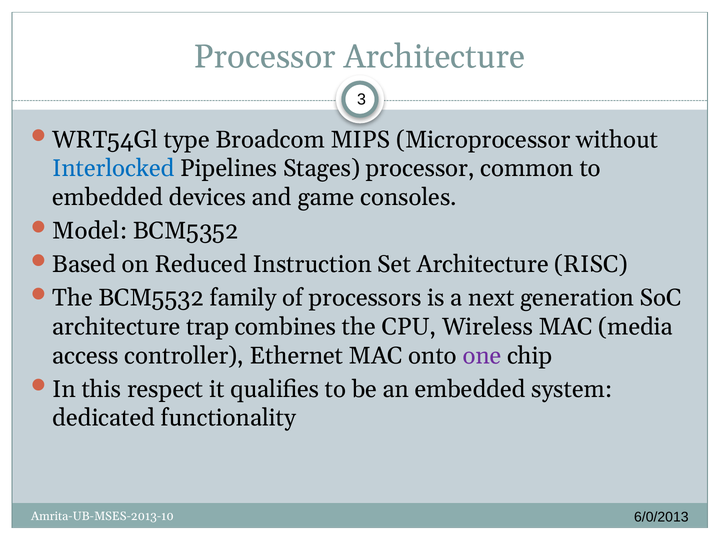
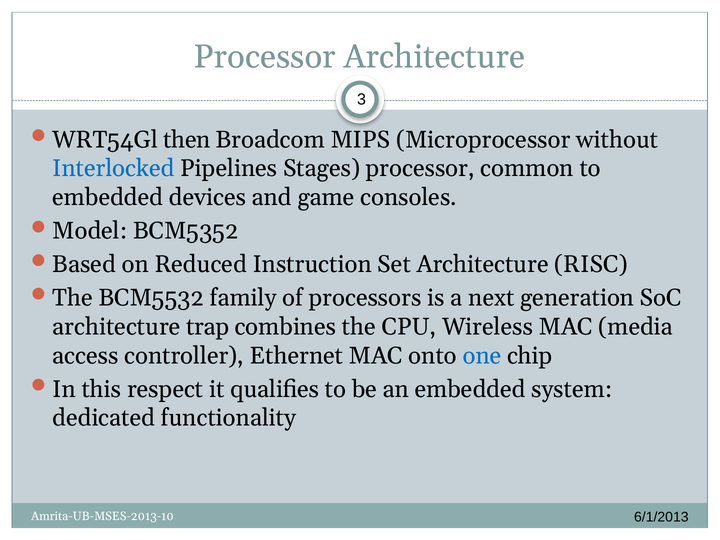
type: type -> then (187, 140)
one colour: purple -> blue (482, 356)
6/0/2013: 6/0/2013 -> 6/1/2013 (661, 517)
